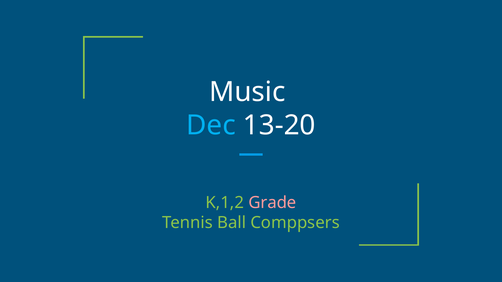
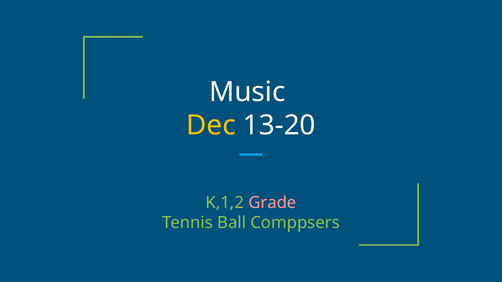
Dec colour: light blue -> yellow (211, 125)
